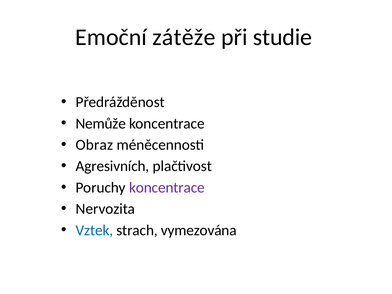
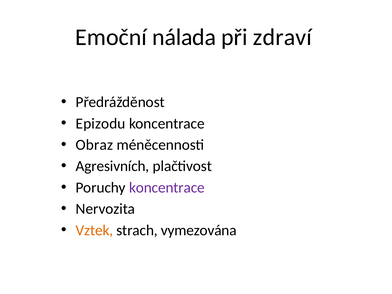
zátěže: zátěže -> nálada (184, 37)
studie: studie -> zdraví (282, 37)
Nemůže: Nemůže -> Epizodu (101, 123)
Vztek colour: blue -> orange (94, 230)
